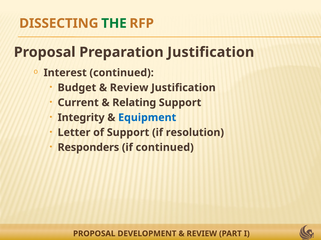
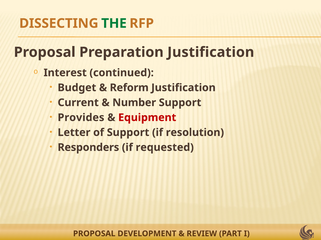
Review: Review -> Reform (129, 88)
Relating: Relating -> Number (134, 103)
Integrity: Integrity -> Provides (81, 118)
Equipment colour: blue -> red (147, 118)
if continued: continued -> requested (165, 148)
